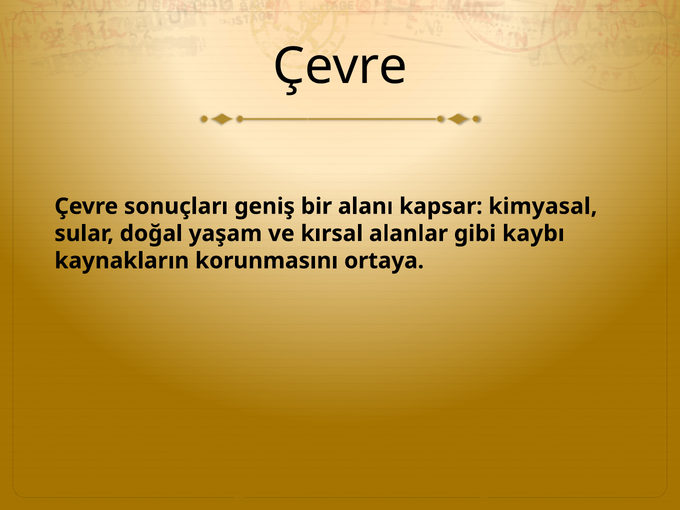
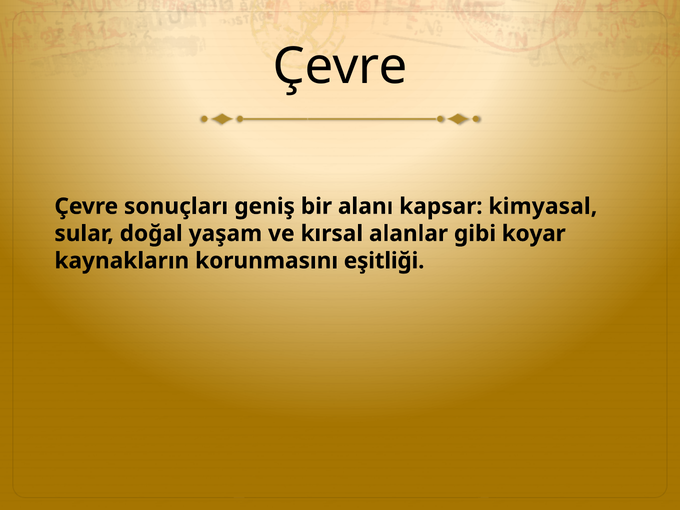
kaybı: kaybı -> koyar (534, 234)
ortaya: ortaya -> eşitliği (384, 261)
